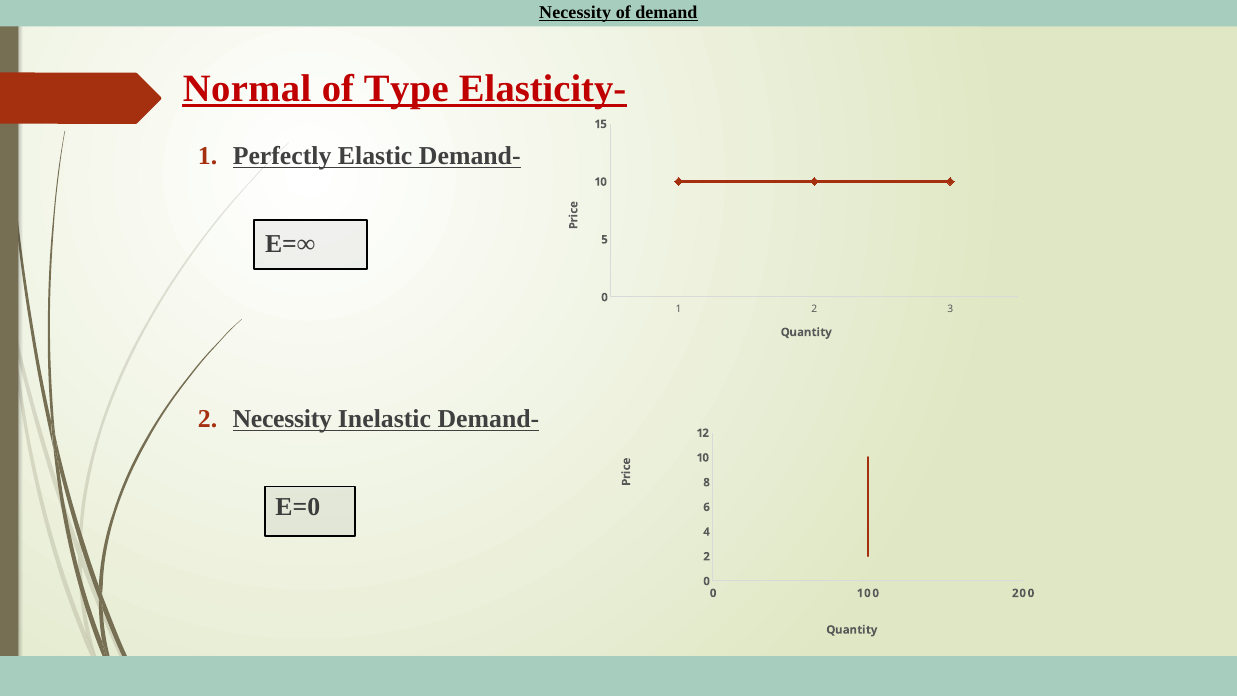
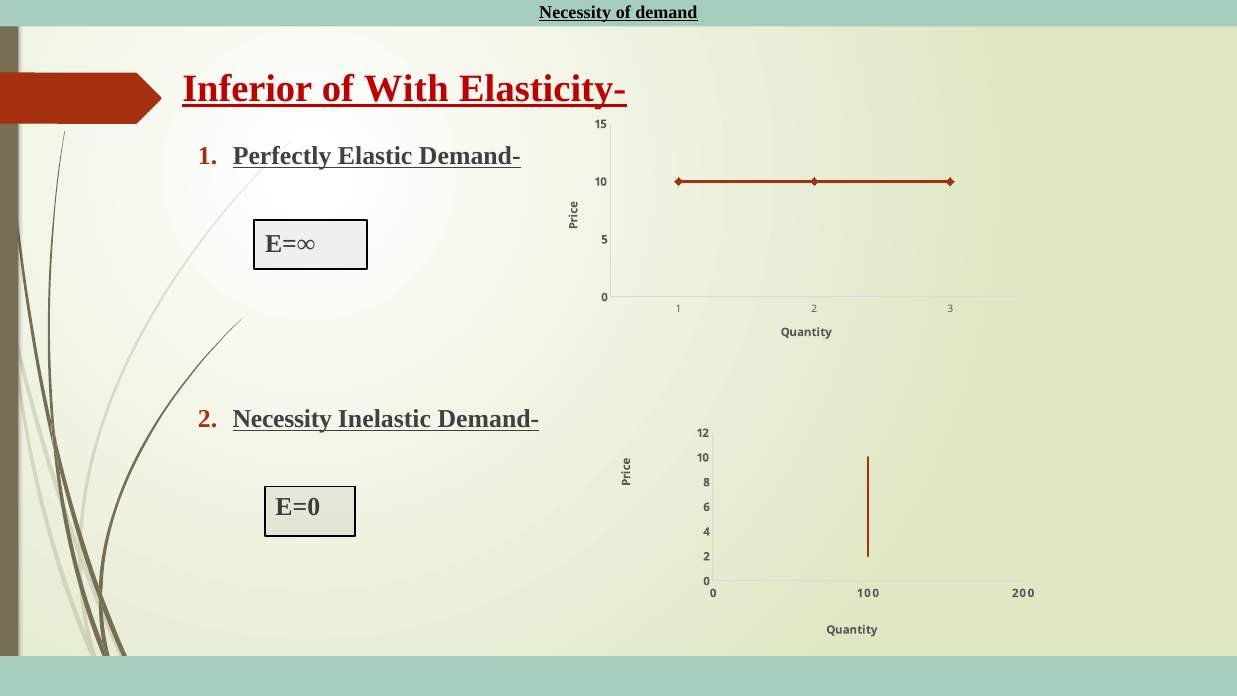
Normal: Normal -> Inferior (247, 88)
Type: Type -> With (406, 88)
